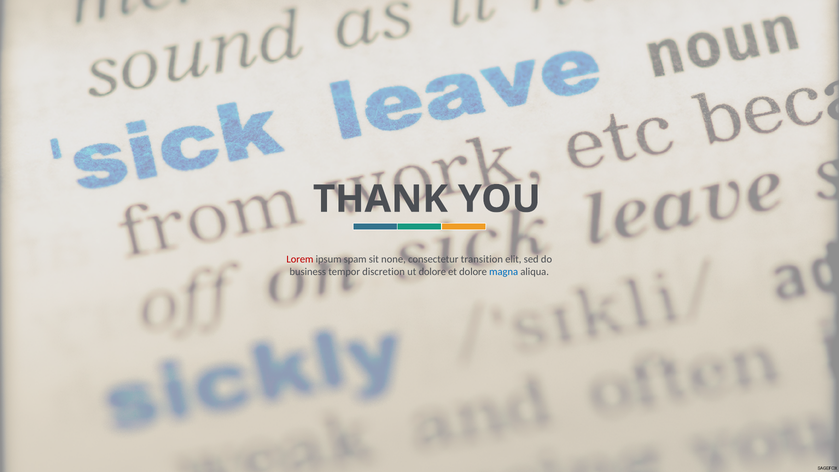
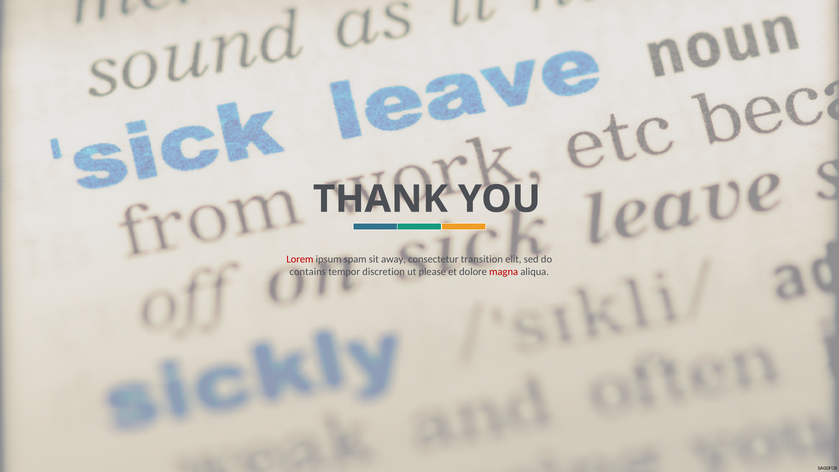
none: none -> away (394, 259)
business: business -> contains (308, 272)
ut dolore: dolore -> please (432, 272)
magna colour: blue -> red (504, 272)
